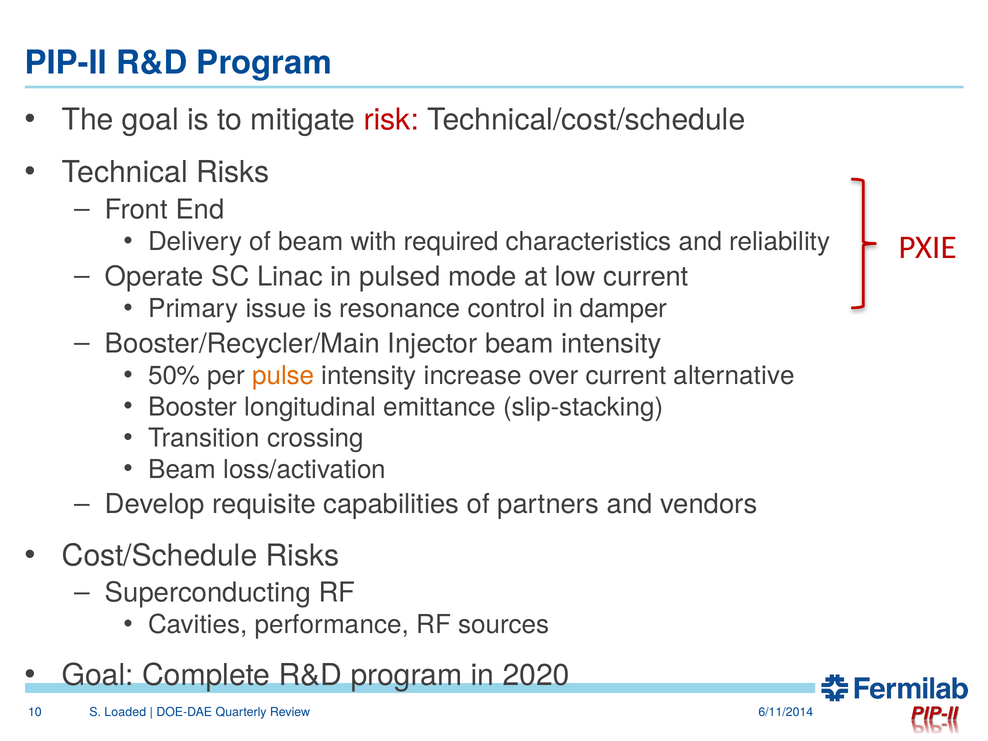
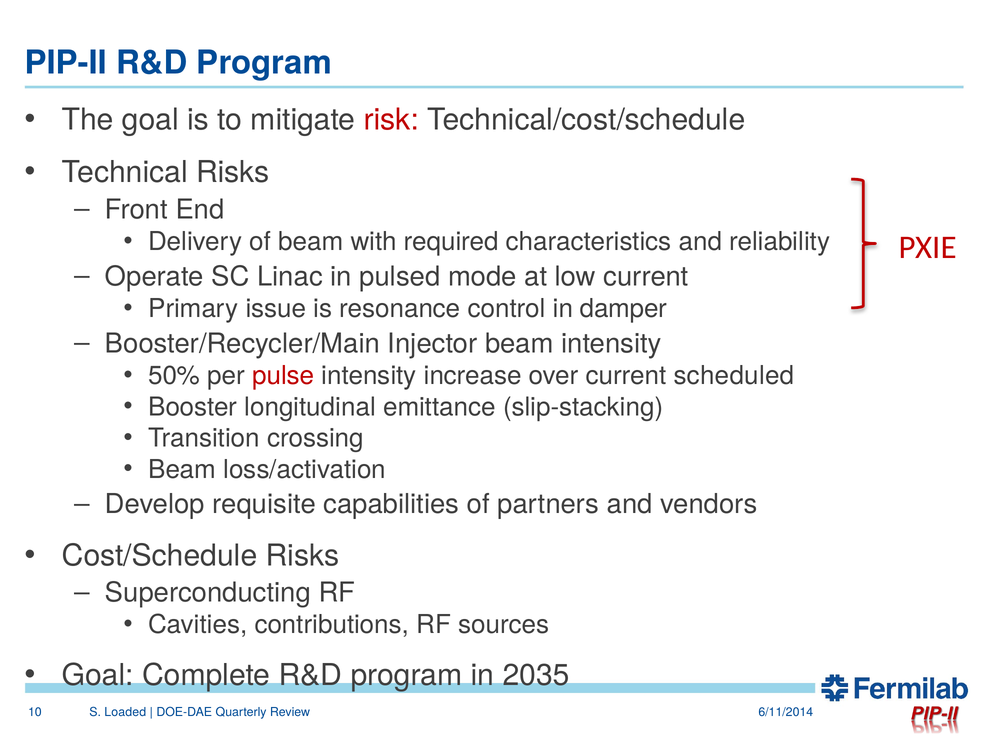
pulse colour: orange -> red (283, 376)
alternative: alternative -> scheduled (734, 376)
performance: performance -> contributions (332, 625)
2020: 2020 -> 2035 (536, 675)
